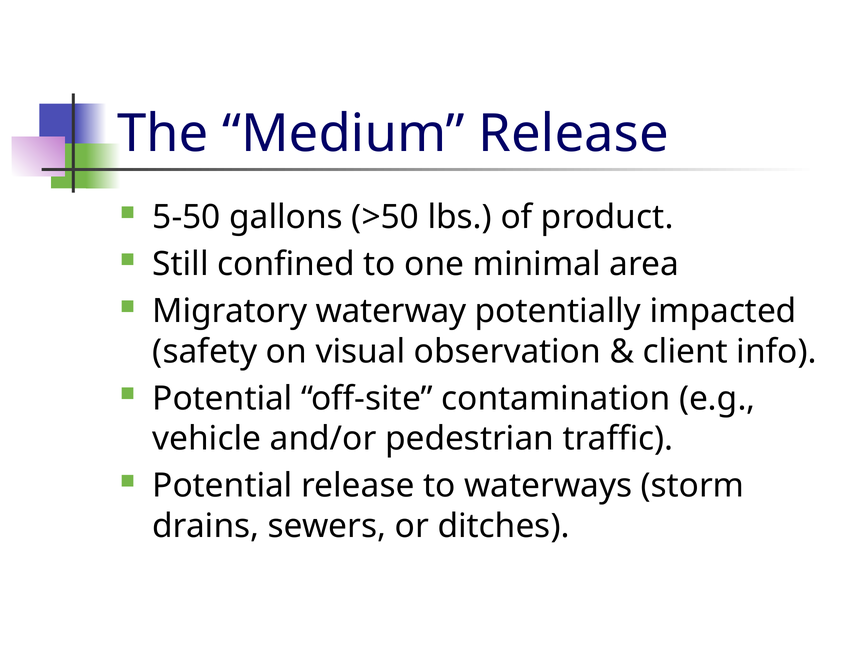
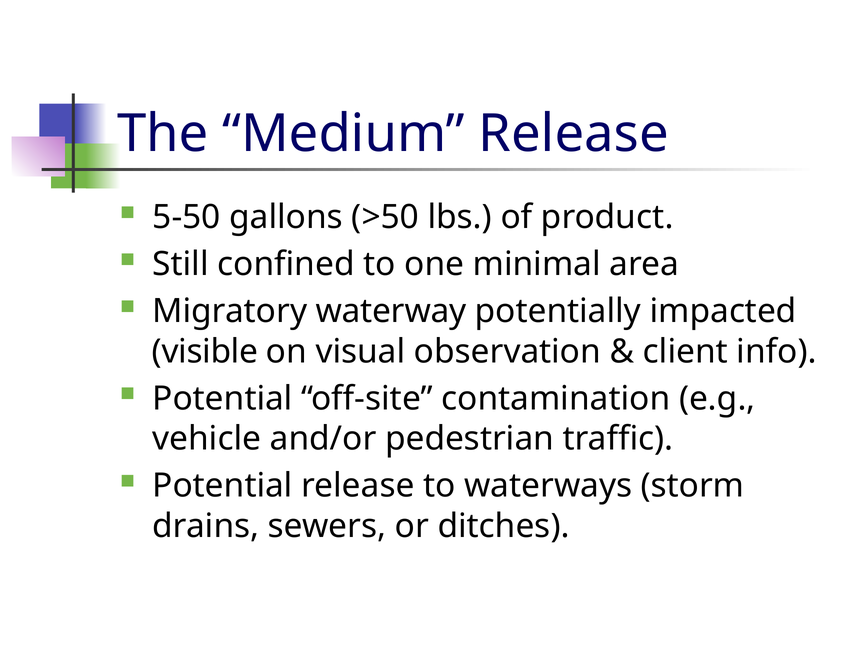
safety: safety -> visible (205, 351)
